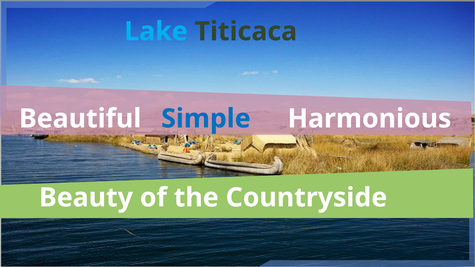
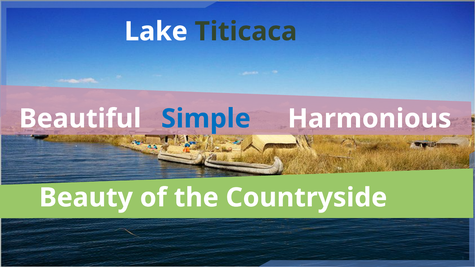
Lake colour: light blue -> white (156, 31)
